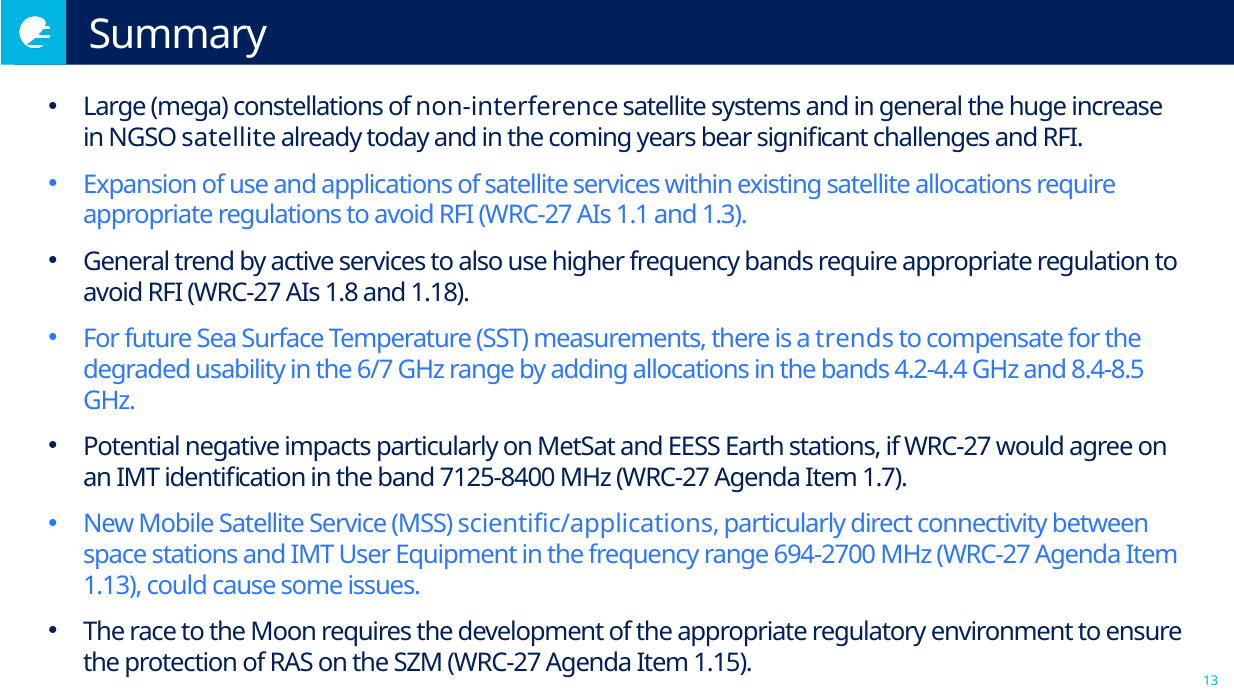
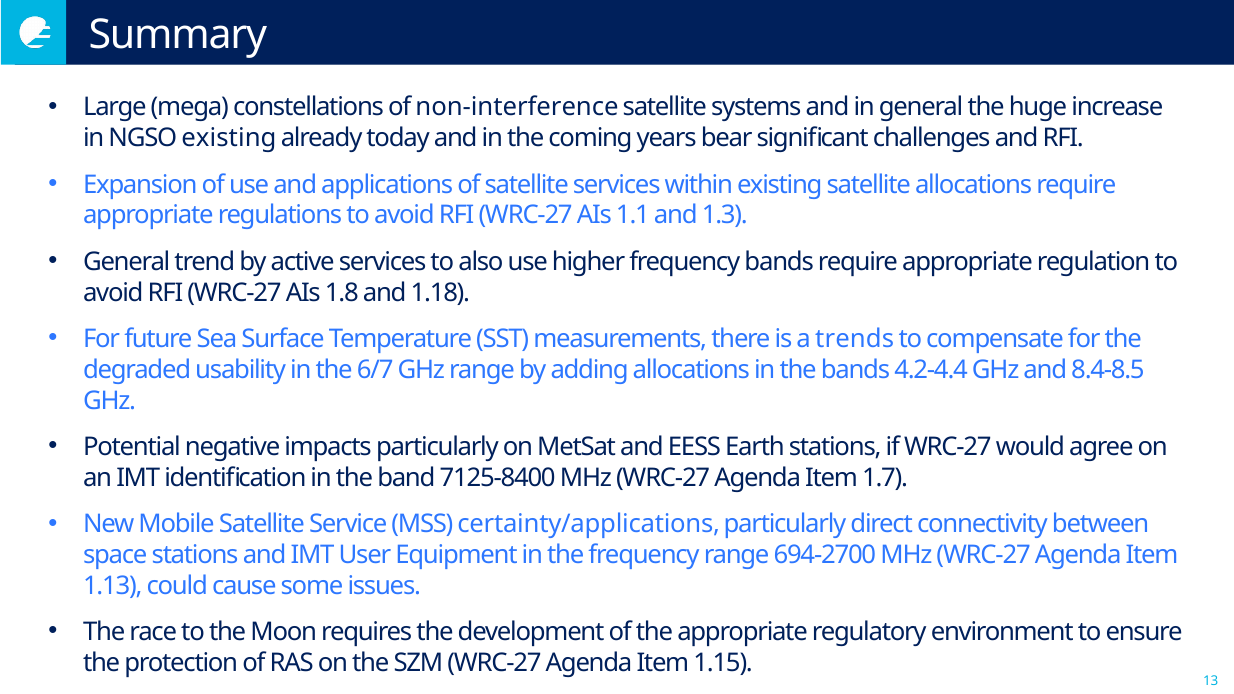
NGSO satellite: satellite -> existing (229, 138)
scientific/applications: scientific/applications -> certainty/applications (589, 524)
